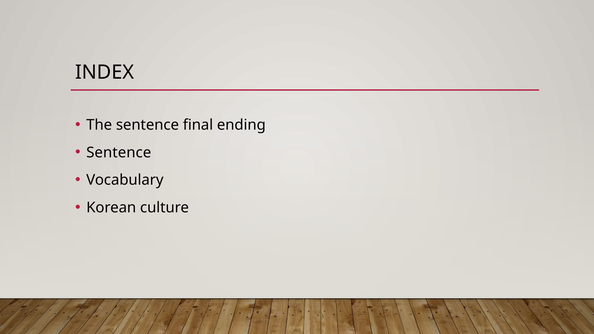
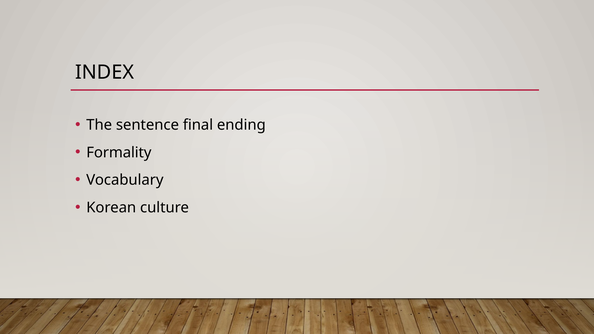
Sentence: Sentence -> Formality (119, 153)
